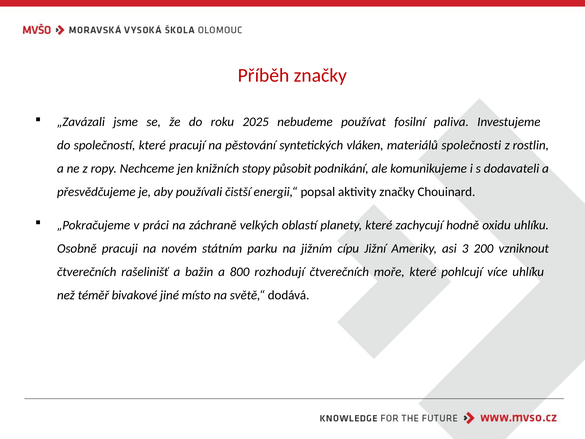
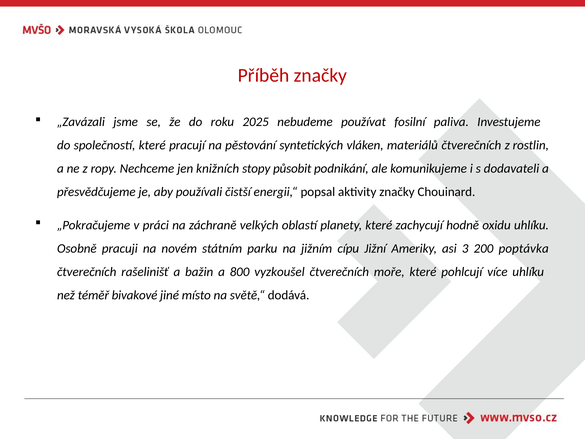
materiálů společnosti: společnosti -> čtverečních (471, 145)
vzniknout: vzniknout -> poptávka (524, 248)
rozhodují: rozhodují -> vyzkoušel (280, 272)
